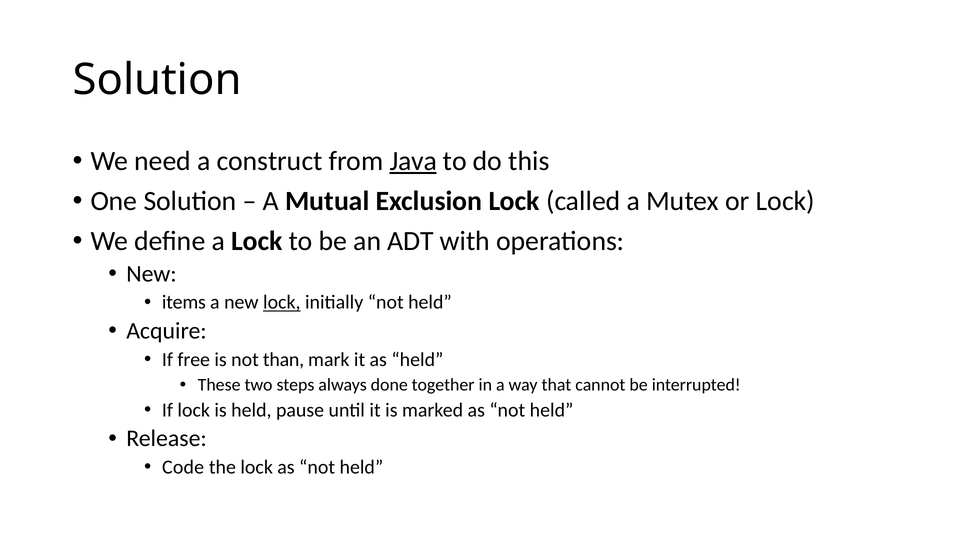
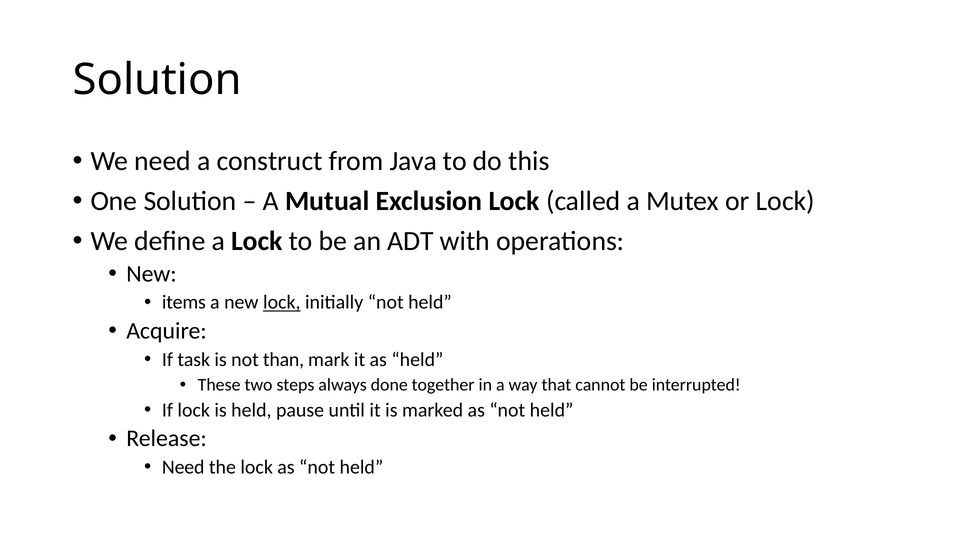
Java underline: present -> none (413, 161)
free: free -> task (194, 360)
Code: Code -> Need (183, 467)
